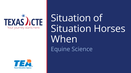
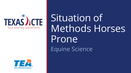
Situation: Situation -> Methods (71, 29)
When: When -> Prone (64, 40)
